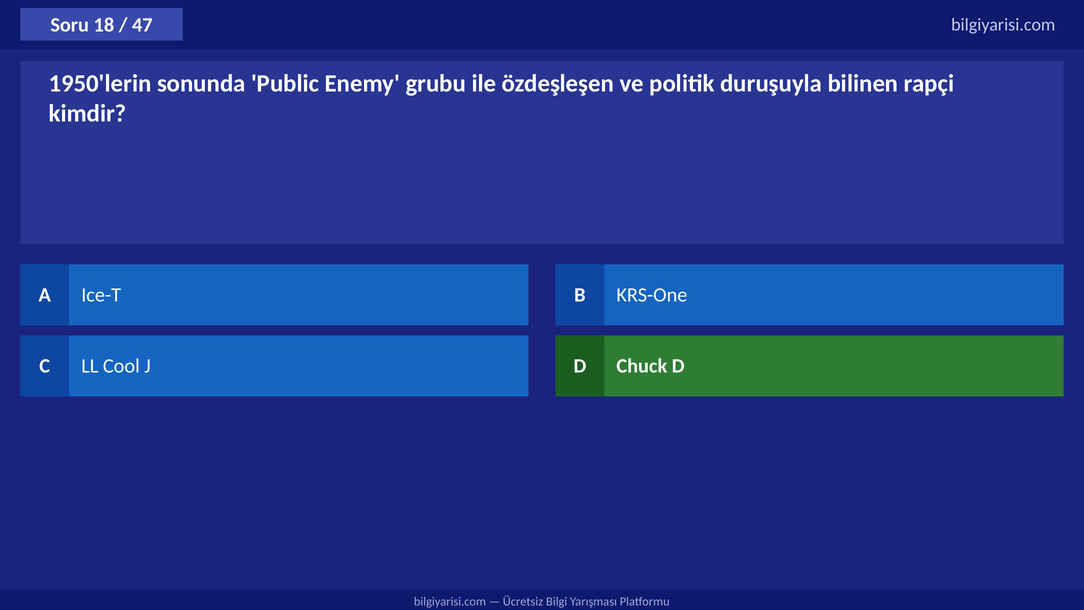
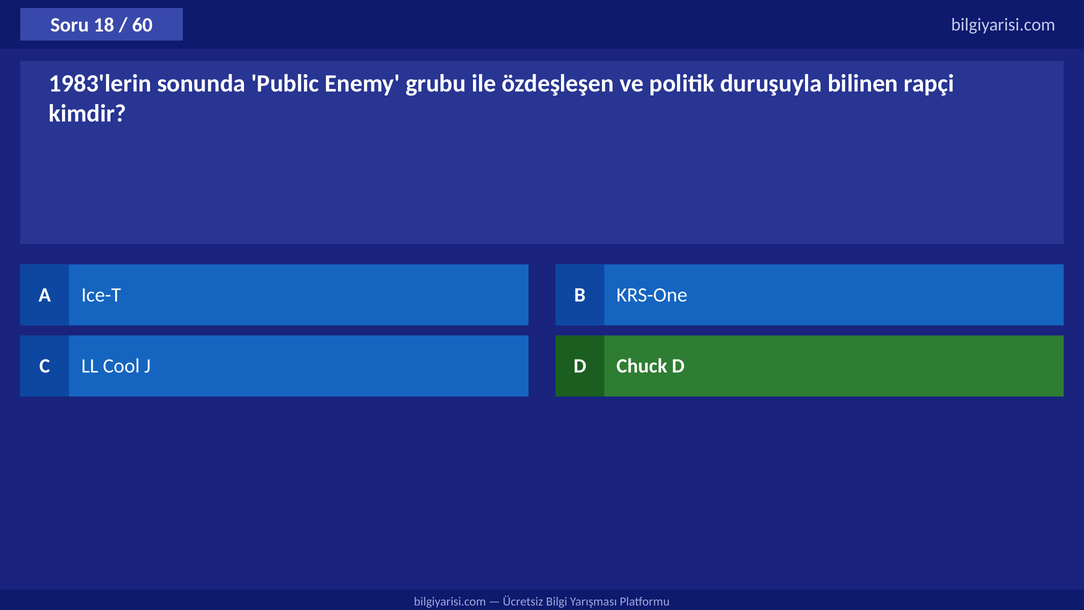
47: 47 -> 60 (142, 25)
1950'lerin: 1950'lerin -> 1983'lerin (100, 83)
